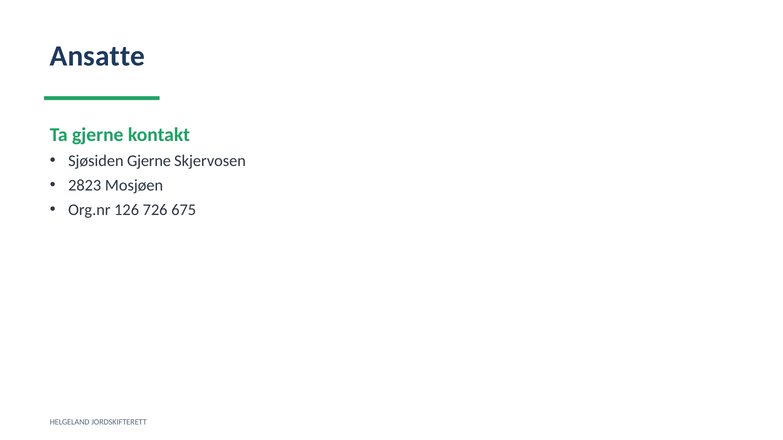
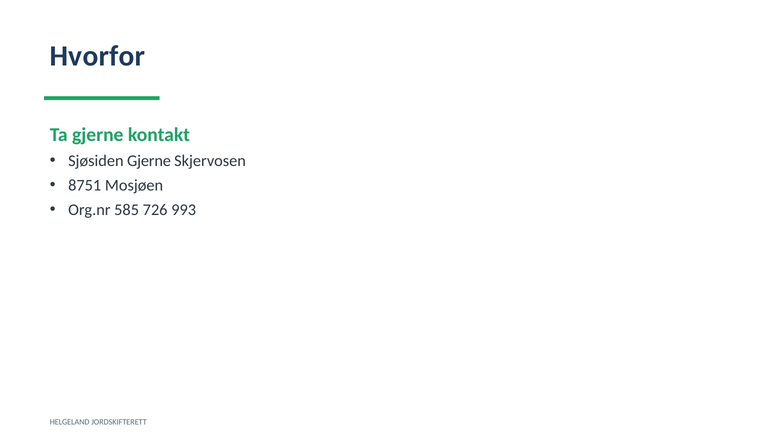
Ansatte: Ansatte -> Hvorfor (97, 56)
2823: 2823 -> 8751 (85, 185)
126: 126 -> 585 (127, 210)
675: 675 -> 993 (184, 210)
